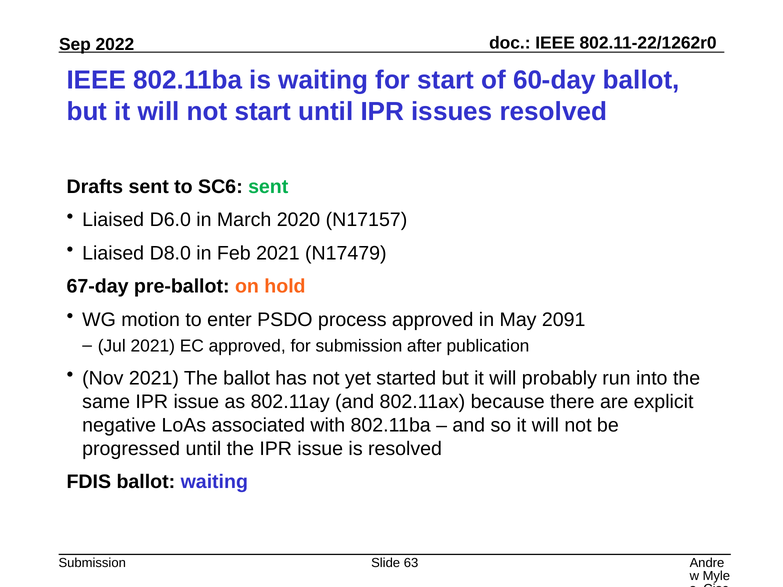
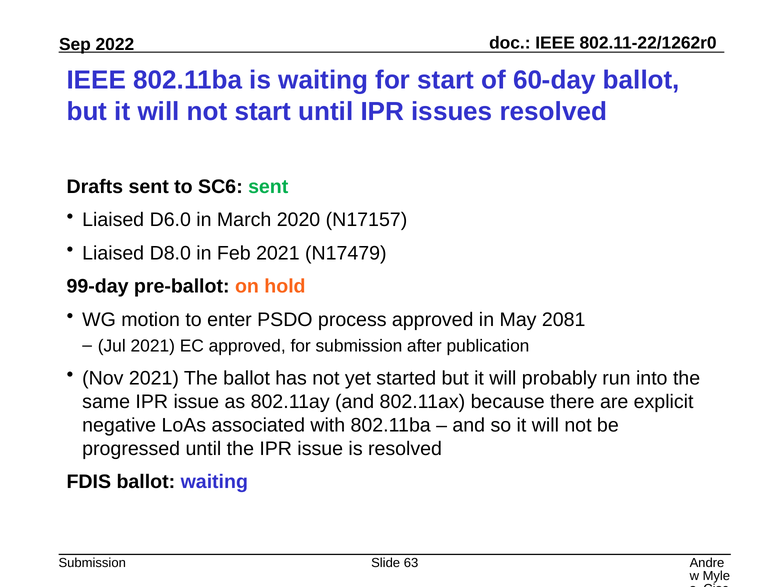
67-day: 67-day -> 99-day (98, 287)
2091: 2091 -> 2081 (564, 320)
